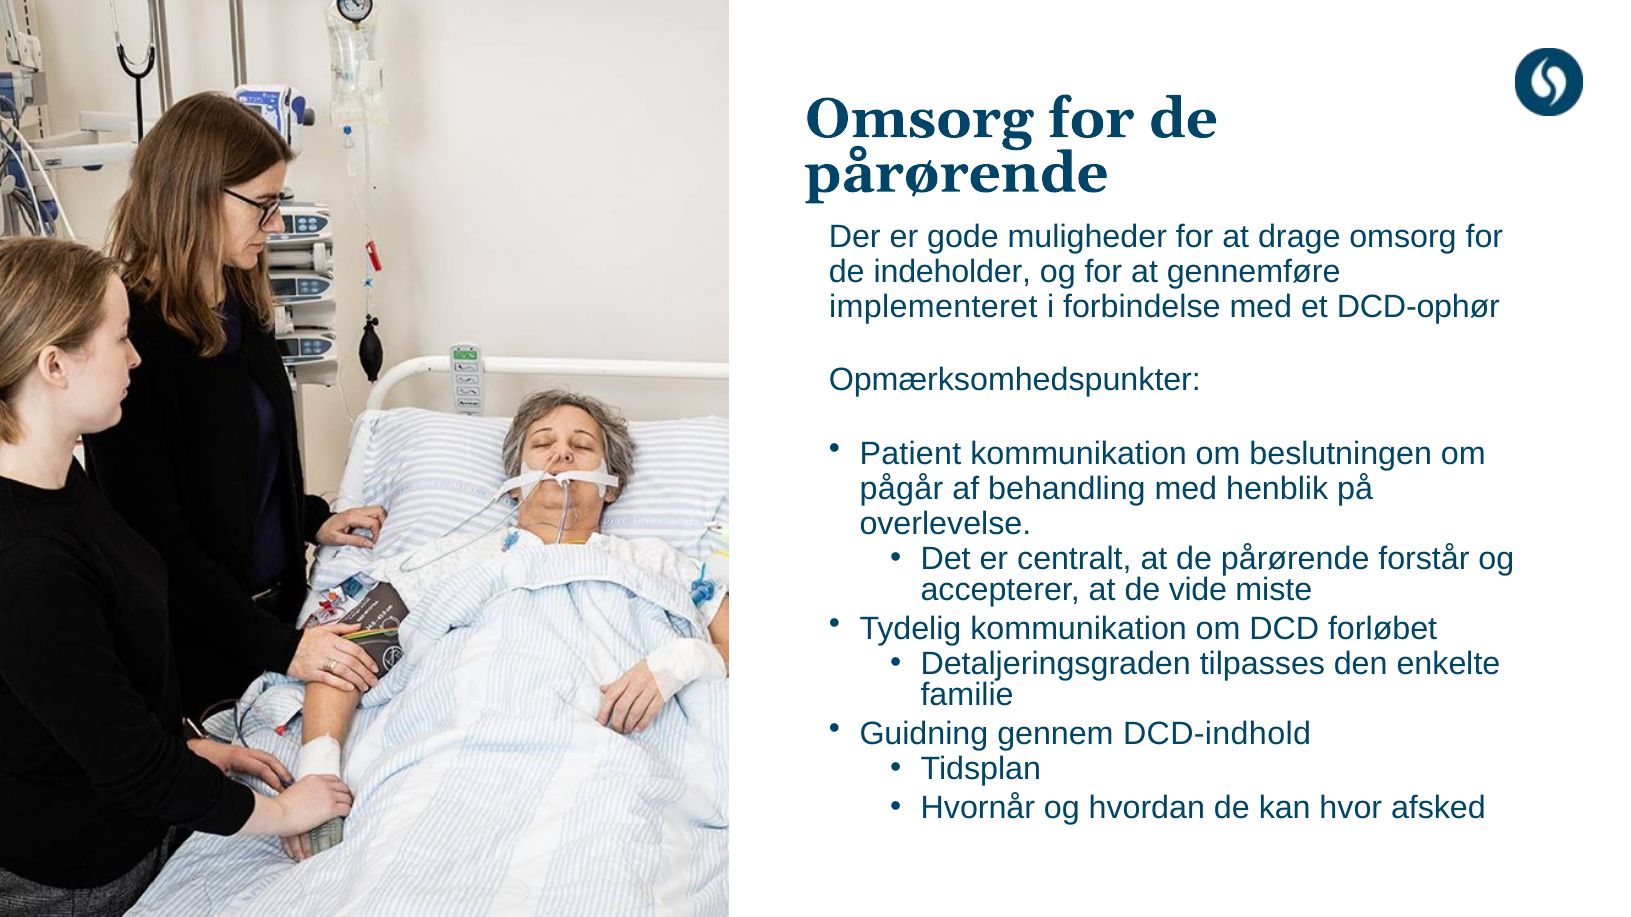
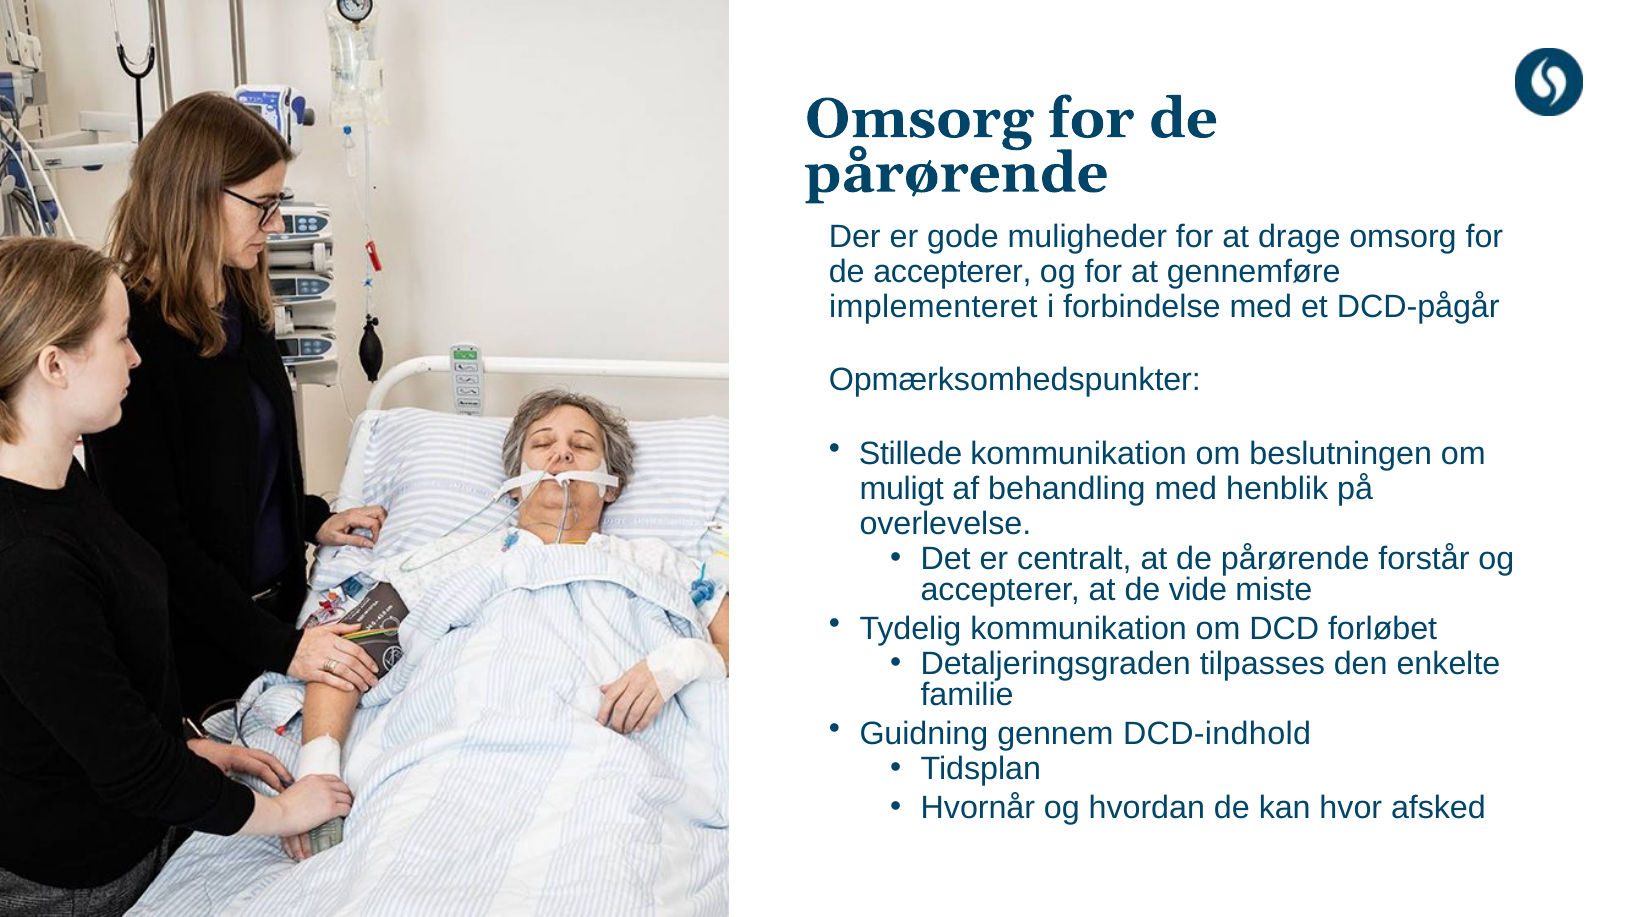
de indeholder: indeholder -> accepterer (952, 272)
DCD-ophør: DCD-ophør -> DCD-pågår (1418, 307)
Patient: Patient -> Stillede (911, 454)
pågår: pågår -> muligt (902, 489)
